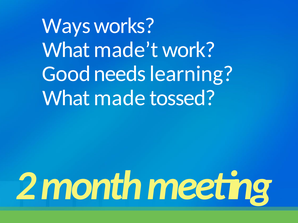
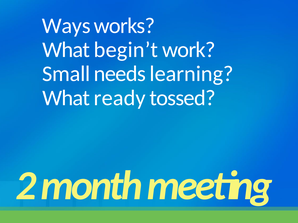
made’t: made’t -> begin’t (126, 50)
Good: Good -> Small (66, 74)
made: made -> ready (120, 98)
